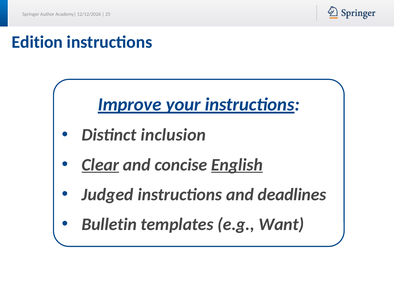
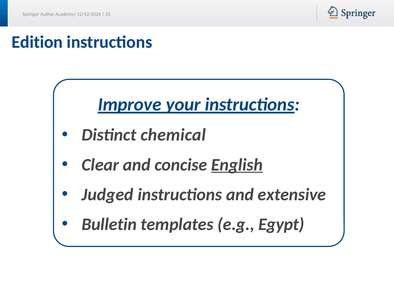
inclusion: inclusion -> chemical (173, 135)
Clear underline: present -> none (100, 164)
deadlines: deadlines -> extensive (292, 194)
Want: Want -> Egypt (281, 224)
